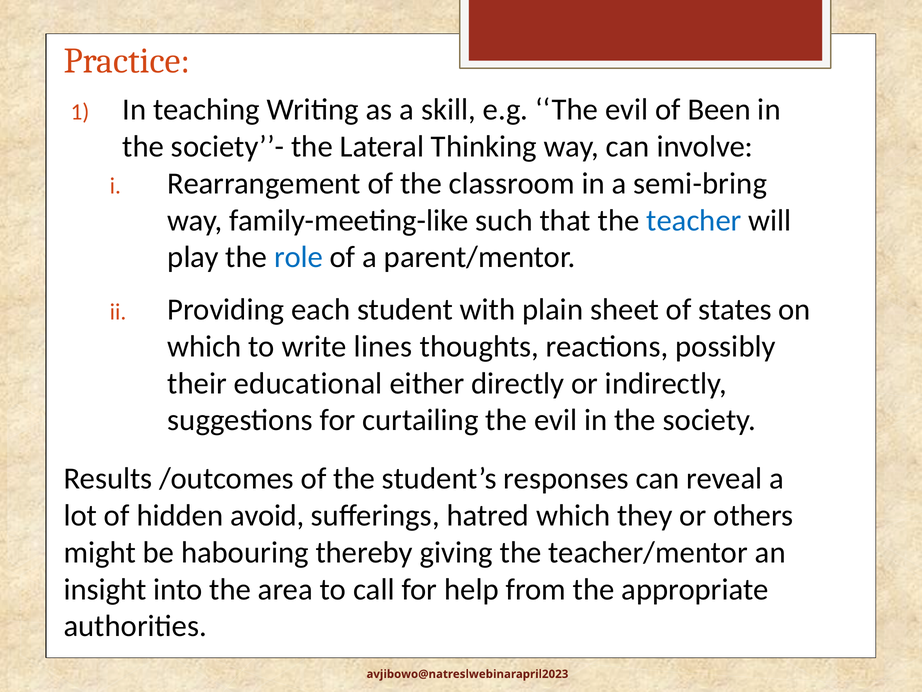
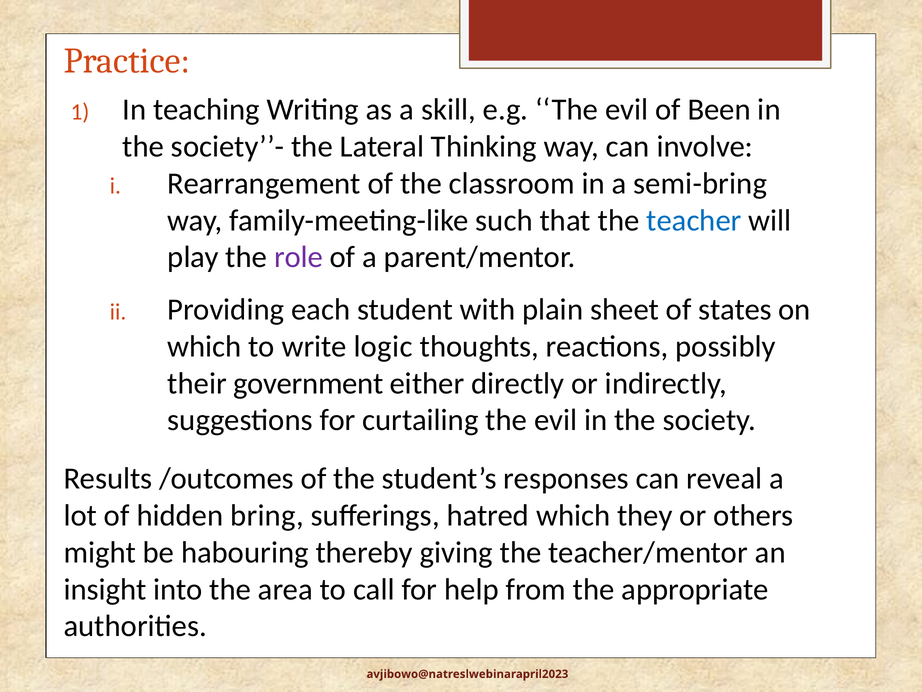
role colour: blue -> purple (298, 257)
lines: lines -> logic (383, 346)
educational: educational -> government (308, 383)
avoid: avoid -> bring (267, 515)
